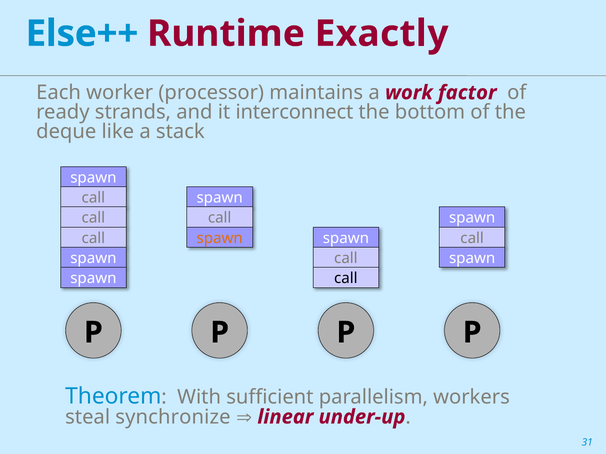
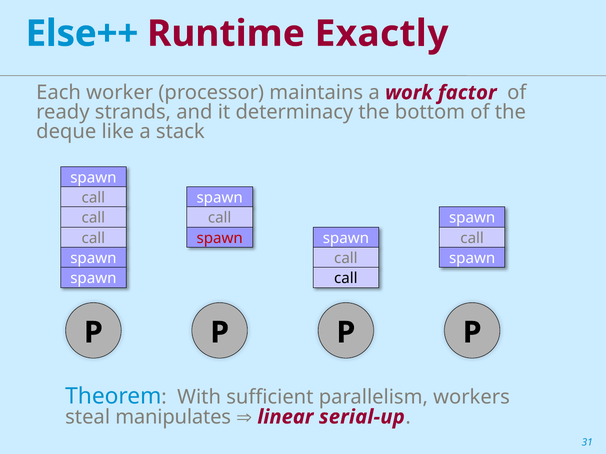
interconnect: interconnect -> determinacy (294, 112)
spawn colour: orange -> red (220, 238)
synchronize: synchronize -> manipulates (173, 417)
under-up: under-up -> serial-up (362, 417)
